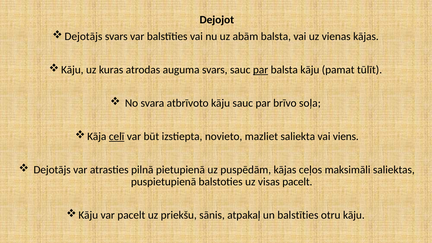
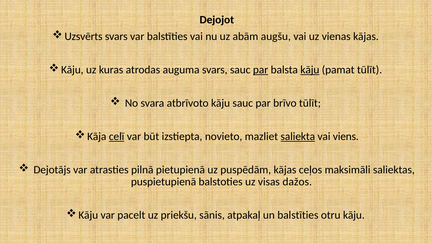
Dejotājs: Dejotājs -> Uzsvērts (84, 36)
abām balsta: balsta -> augšu (276, 36)
kāju underline: none -> present (310, 70)
brīvo soļa: soļa -> tūlīt (310, 103)
saliekta underline: none -> present (298, 136)
visas pacelt: pacelt -> dažos (297, 182)
